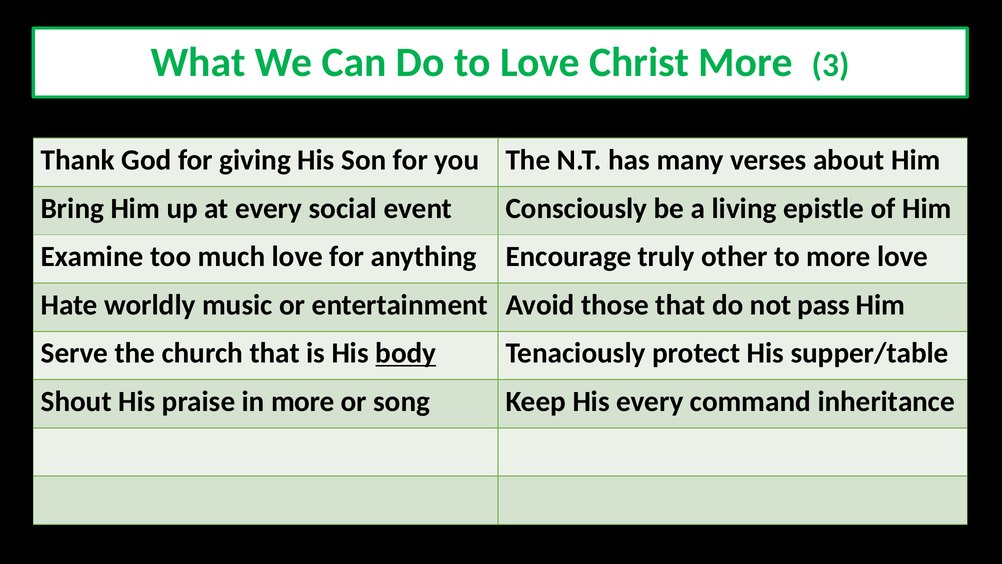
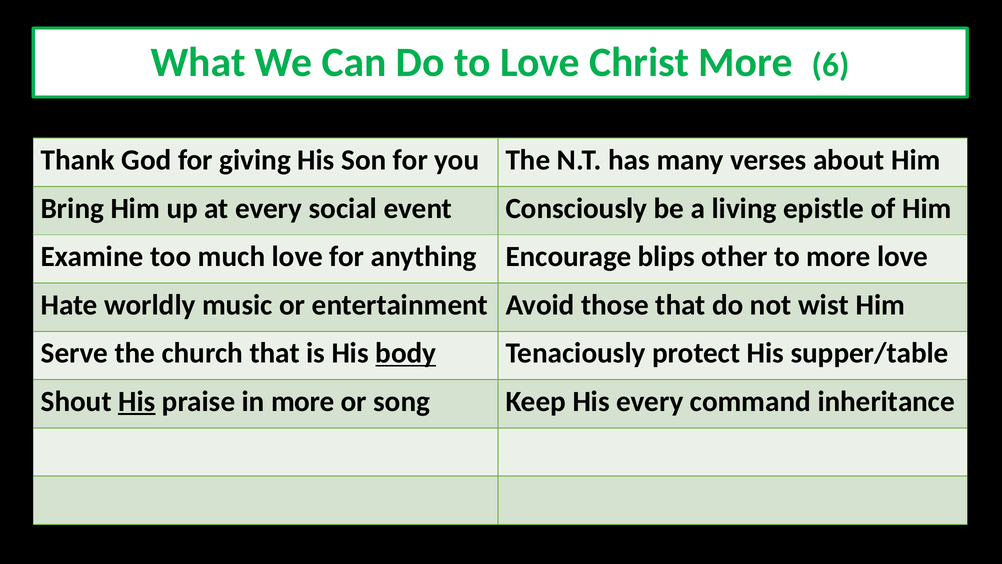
3: 3 -> 6 (831, 65)
truly: truly -> blips (666, 257)
pass: pass -> wist (824, 305)
His underline: none -> present (137, 401)
